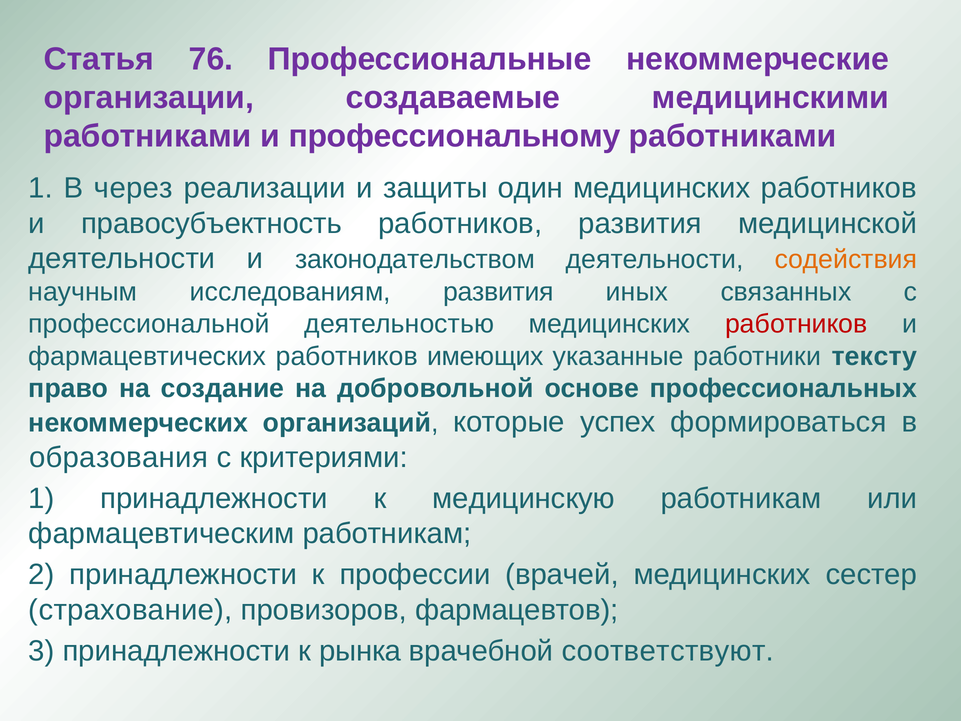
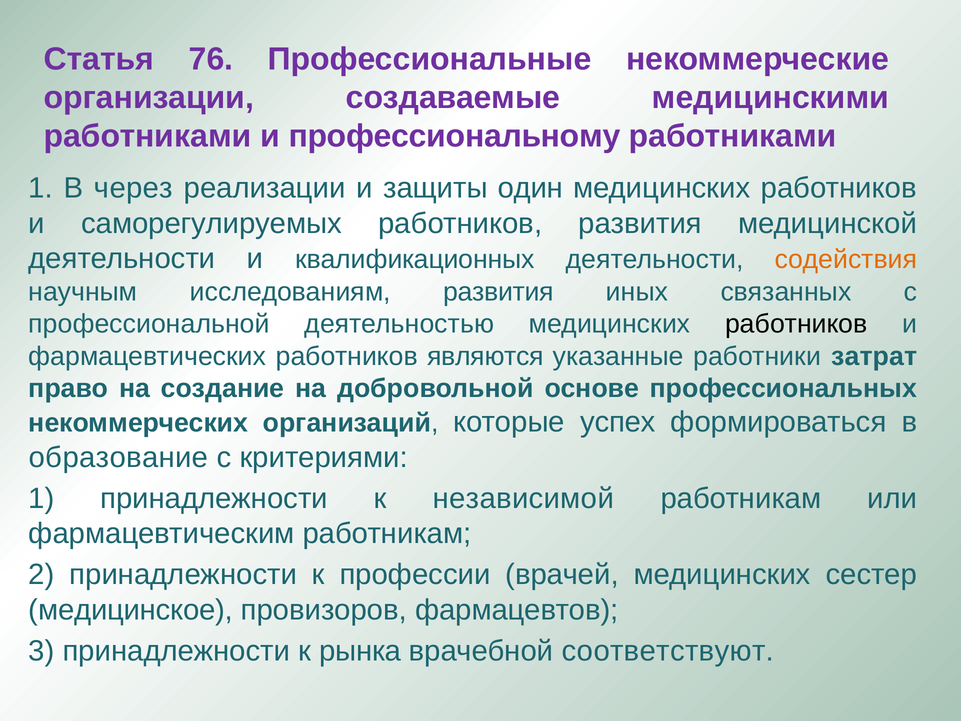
правосубъектность: правосубъектность -> саморегулируемых (212, 223)
законодательством: законодательством -> квалификационных (415, 259)
работников colour: red -> black (796, 324)
имеющих: имеющих -> являются (485, 356)
тексту: тексту -> затрат (874, 356)
образования: образования -> образование (118, 457)
медицинскую: медицинскую -> независимой (523, 498)
страхование: страхование -> медицинское (131, 610)
